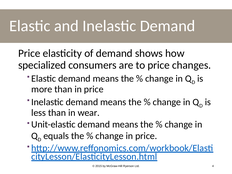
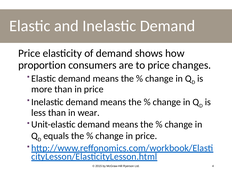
specialized: specialized -> proportion (42, 65)
